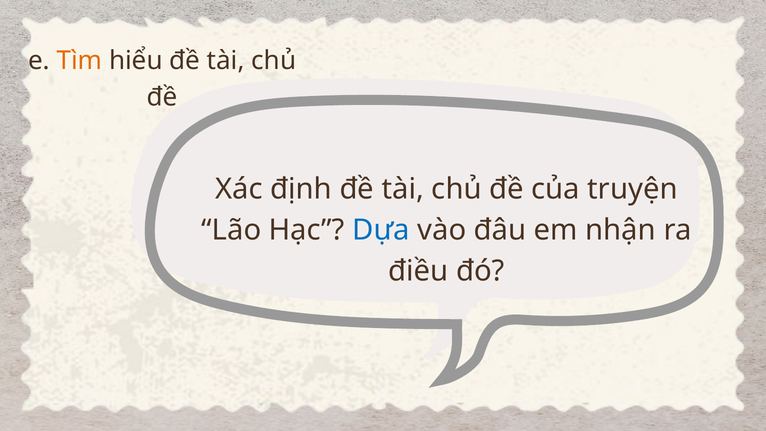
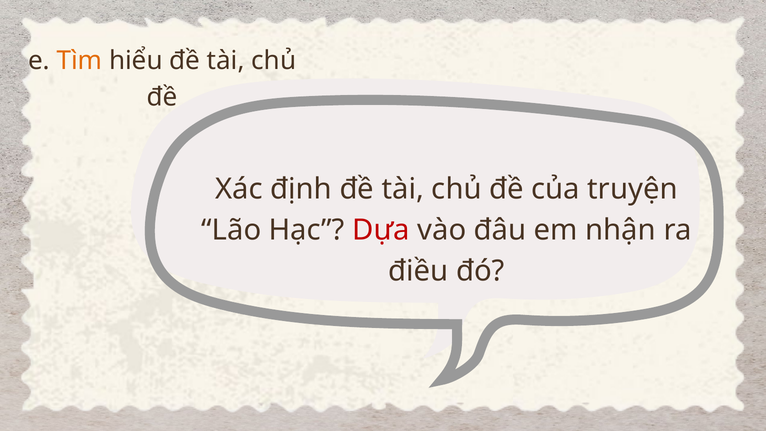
Dựa colour: blue -> red (381, 230)
